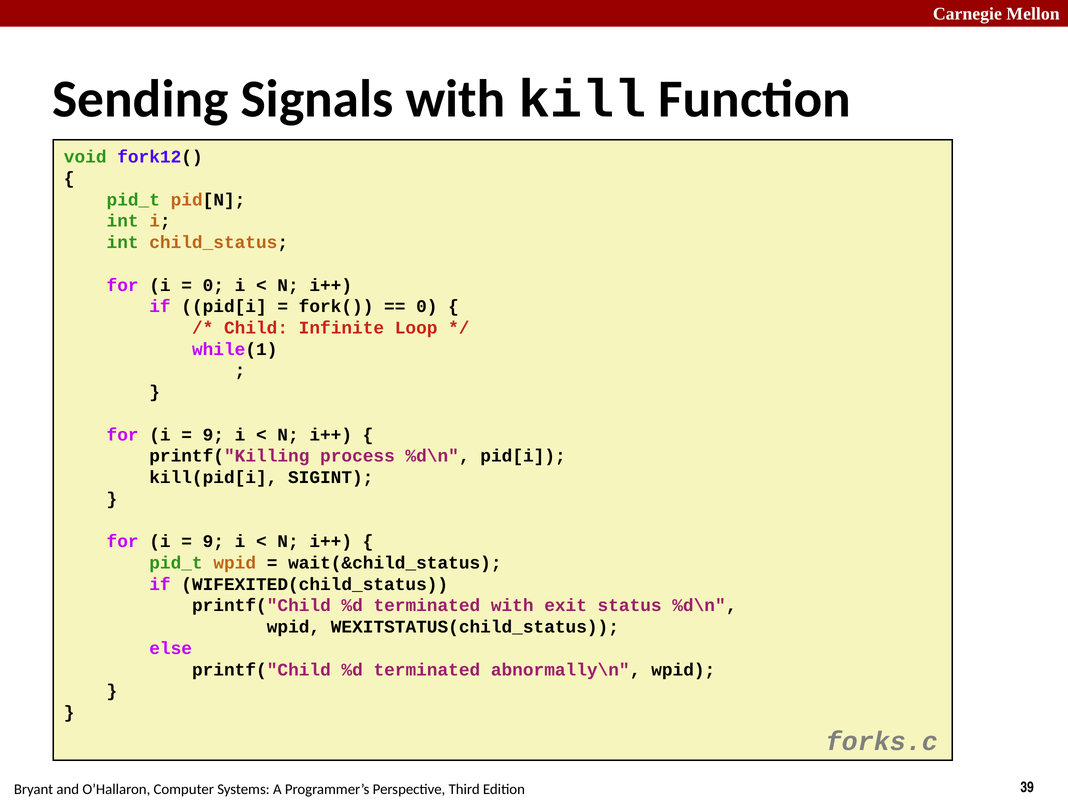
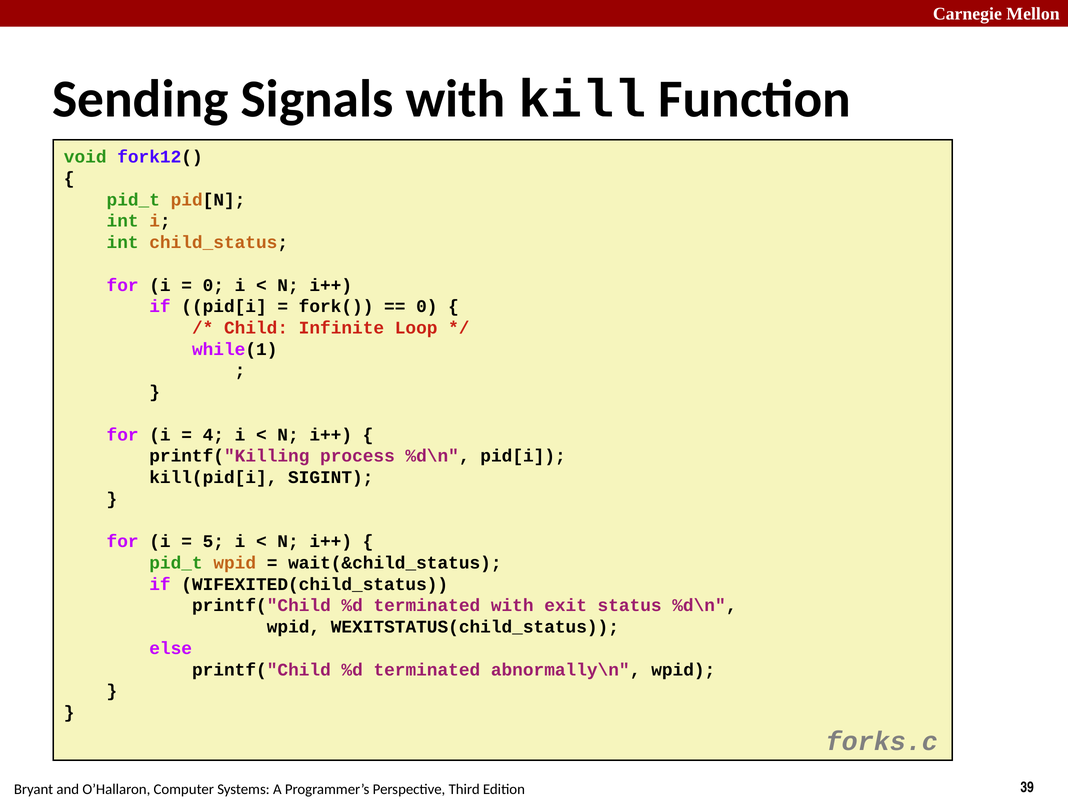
9: 9 -> 4 (213, 435)
9: 9 -> 5 (213, 542)
